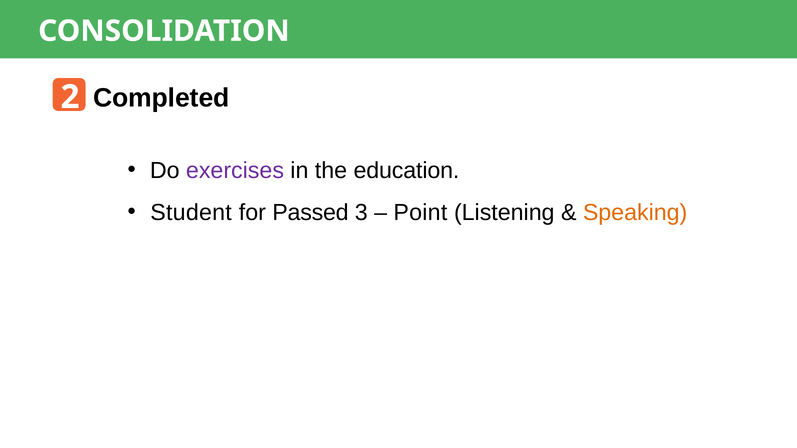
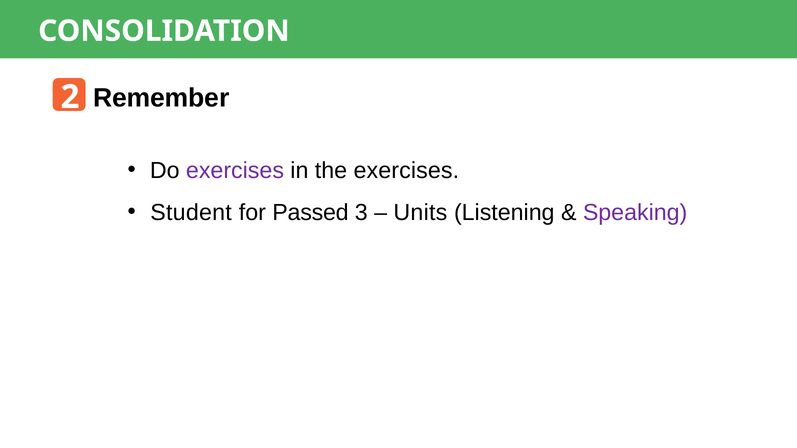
Completed: Completed -> Remember (161, 98)
the education: education -> exercises (406, 171)
Point: Point -> Units (420, 212)
Speaking colour: orange -> purple (635, 212)
